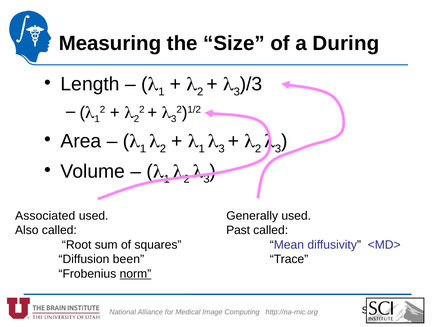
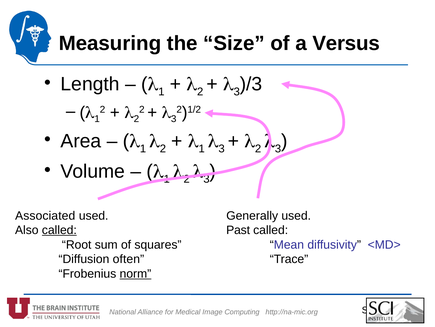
During: During -> Versus (346, 43)
called underline: none -> present (59, 230)
been: been -> often (128, 259)
